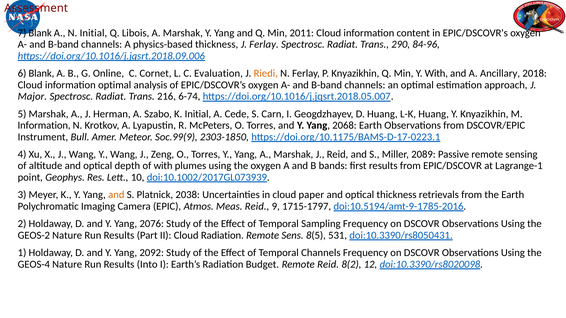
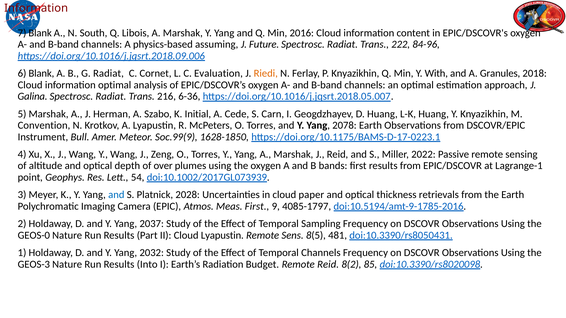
Assessment: Assessment -> Information (36, 8)
N Initial: Initial -> South (94, 33)
2011: 2011 -> 2016 (302, 33)
physics-based thickness: thickness -> assuming (217, 44)
J Ferlay: Ferlay -> Future (264, 44)
290: 290 -> 222 (401, 44)
G Online: Online -> Radiat (108, 73)
Ancillary: Ancillary -> Granules (500, 73)
Major: Major -> Galina (33, 97)
6-74: 6-74 -> 6-36 (189, 97)
Information: Information -> Convention (44, 125)
2068: 2068 -> 2078 (344, 125)
2303-1850: 2303-1850 -> 1628-1850 (224, 137)
2089: 2089 -> 2022 (423, 154)
of with: with -> over (163, 166)
10: 10 -> 54 (138, 178)
and colour: orange -> blue (116, 195)
2038: 2038 -> 2028 (188, 195)
Meas Reid: Reid -> First (257, 207)
1715-1797: 1715-1797 -> 4085-1797 (307, 207)
2076: 2076 -> 2037 (152, 224)
GEOS-2: GEOS-2 -> GEOS-0 (34, 236)
Cloud Radiation: Radiation -> Lyapustin (222, 236)
531: 531 -> 481 (338, 236)
2092: 2092 -> 2032 (152, 253)
GEOS-4: GEOS-4 -> GEOS-3 (34, 265)
12: 12 -> 85 (370, 265)
